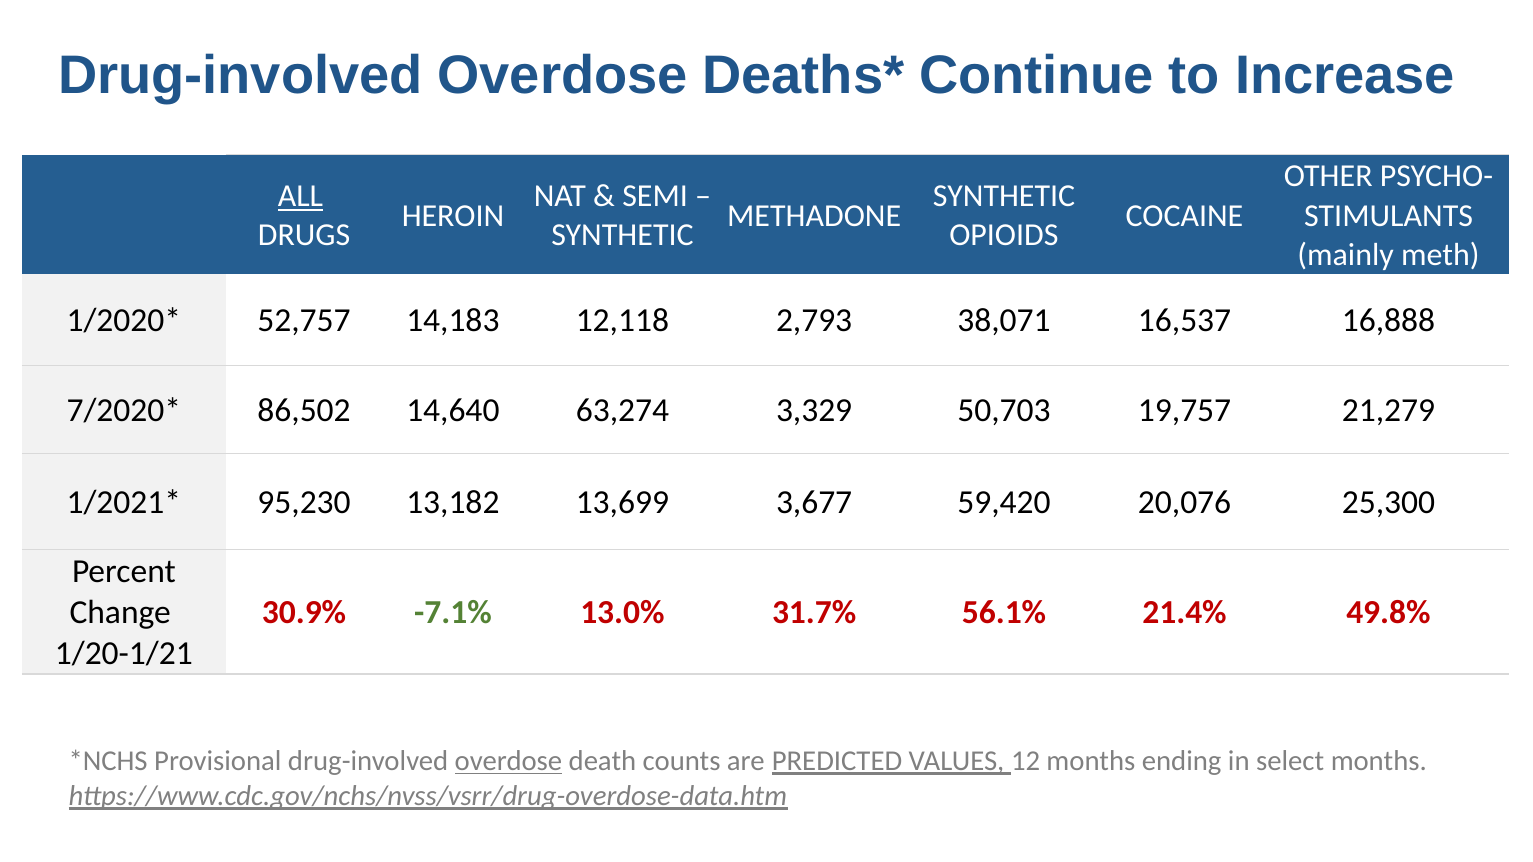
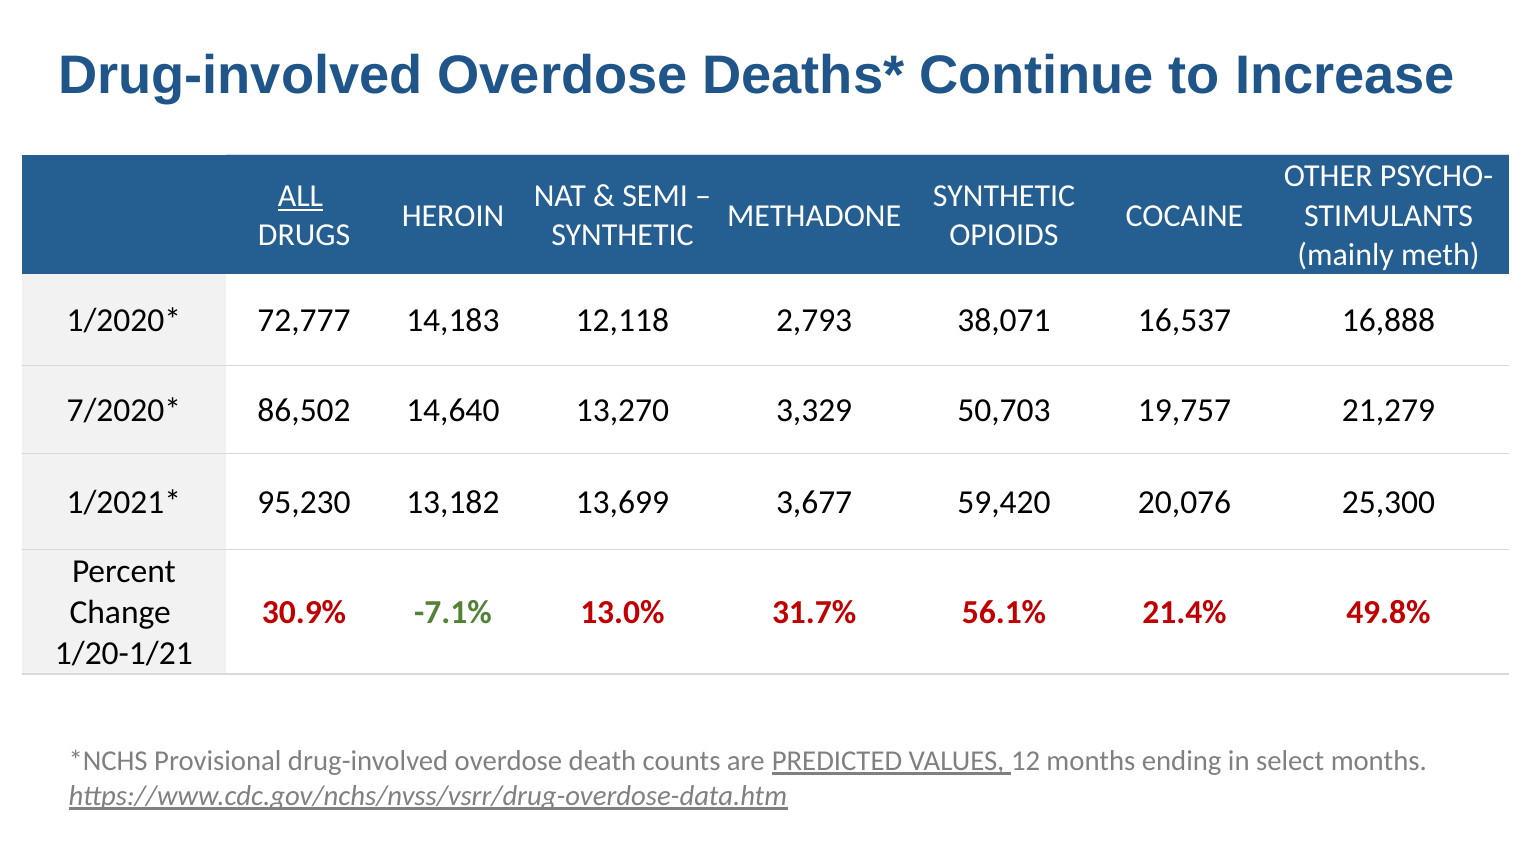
52,757: 52,757 -> 72,777 (304, 321)
63,274: 63,274 -> 13,270 (622, 411)
overdose underline: present -> none (508, 761)
